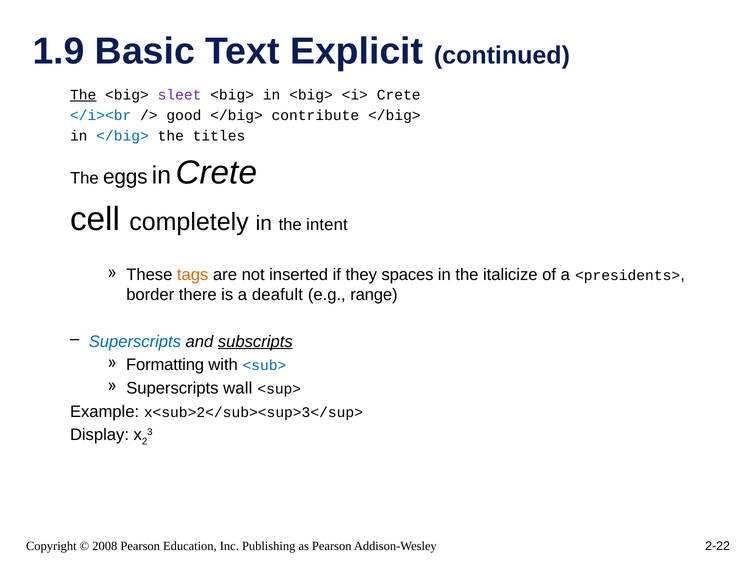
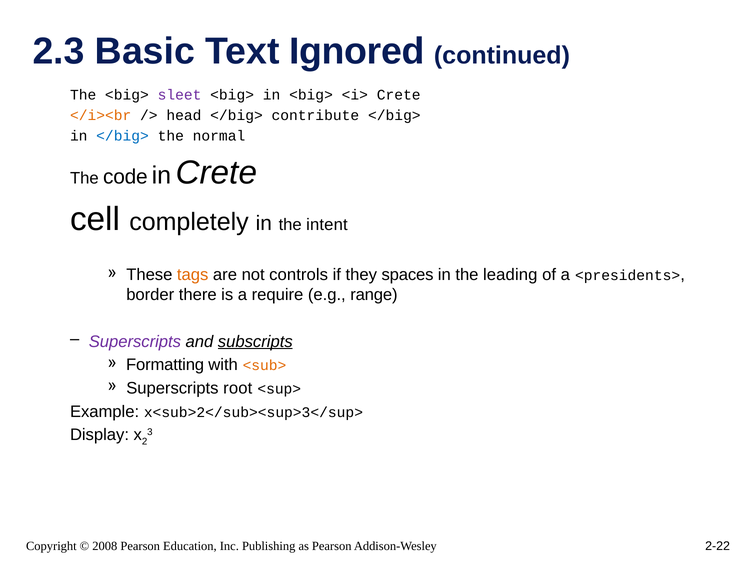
1.9: 1.9 -> 2.3 (59, 51)
Explicit: Explicit -> Ignored (357, 51)
The underline: present -> none (83, 95)
</i><br colour: blue -> orange (101, 115)
good: good -> head (184, 115)
titles: titles -> normal (219, 136)
eggs: eggs -> code (125, 177)
inserted: inserted -> controls (299, 275)
italicize: italicize -> leading (510, 275)
deafult: deafult -> require (278, 295)
Superscripts colour: blue -> purple (135, 341)
<sub> colour: blue -> orange (264, 365)
wall: wall -> root (238, 388)
